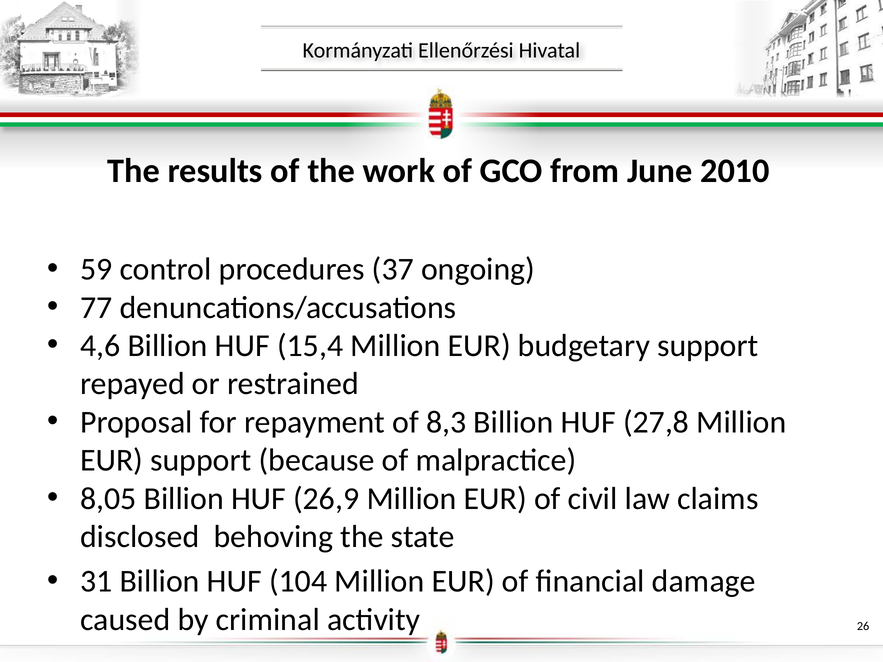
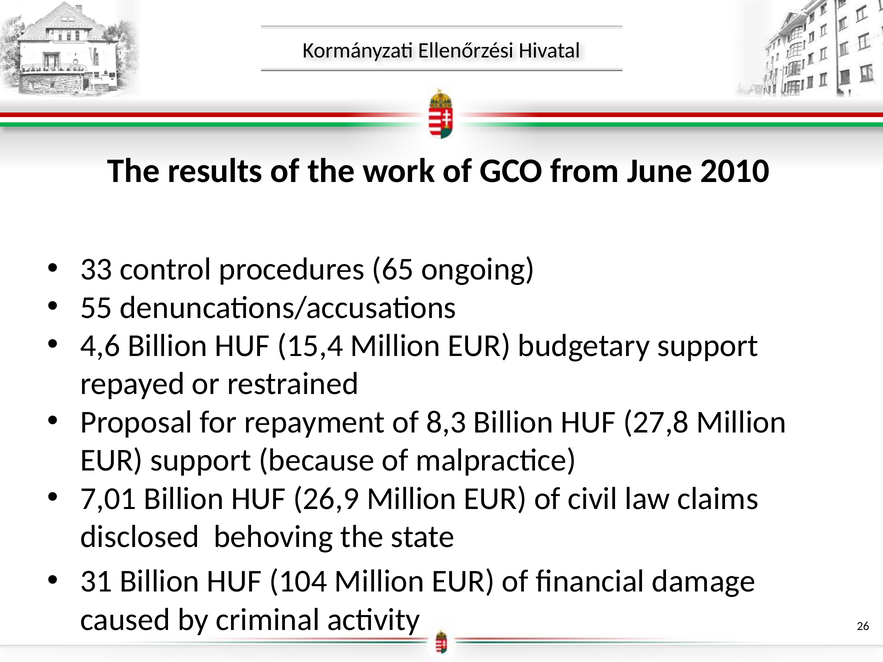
59: 59 -> 33 (96, 269)
37: 37 -> 65 (393, 269)
77: 77 -> 55 (96, 308)
8,05: 8,05 -> 7,01 (108, 499)
